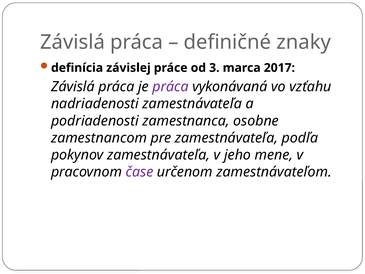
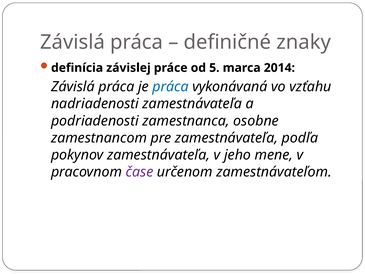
3: 3 -> 5 (214, 68)
2017: 2017 -> 2014 (279, 68)
práca colour: purple -> blue (171, 87)
